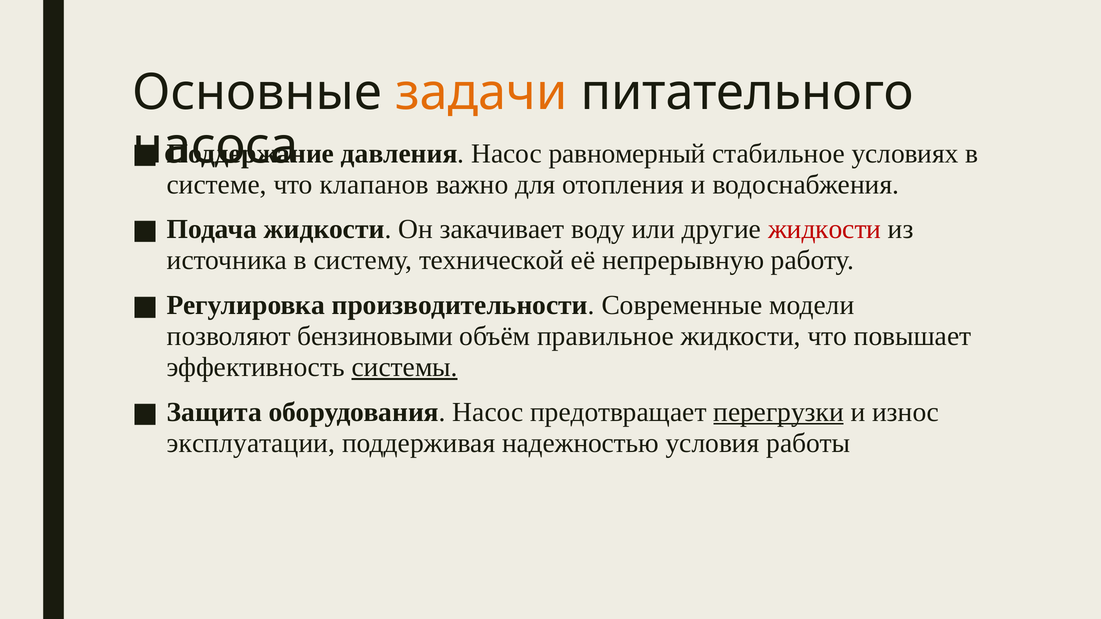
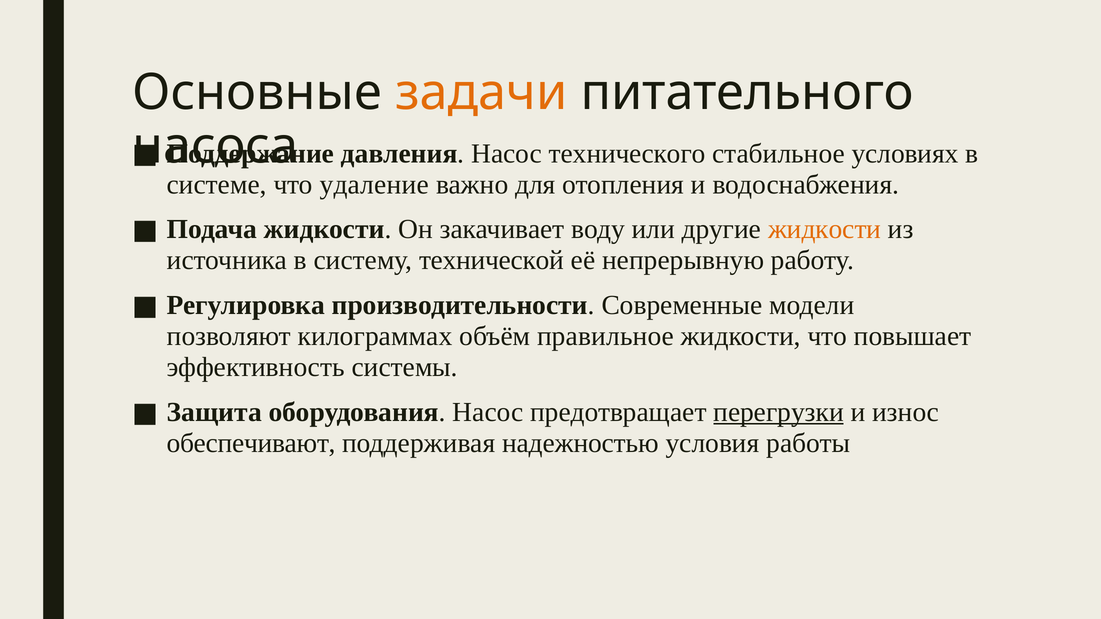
равномерный: равномерный -> технического (627, 154)
клапанов: клапанов -> удаление (374, 185)
жидкости colour: red -> orange (825, 229)
бензиновыми: бензиновыми -> килограммах (375, 336)
системы underline: present -> none (405, 367)
эксплуатации: эксплуатации -> обеспечивают (251, 443)
